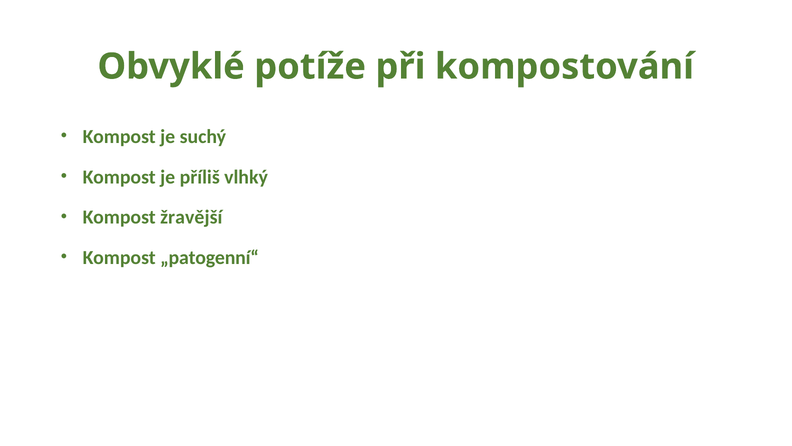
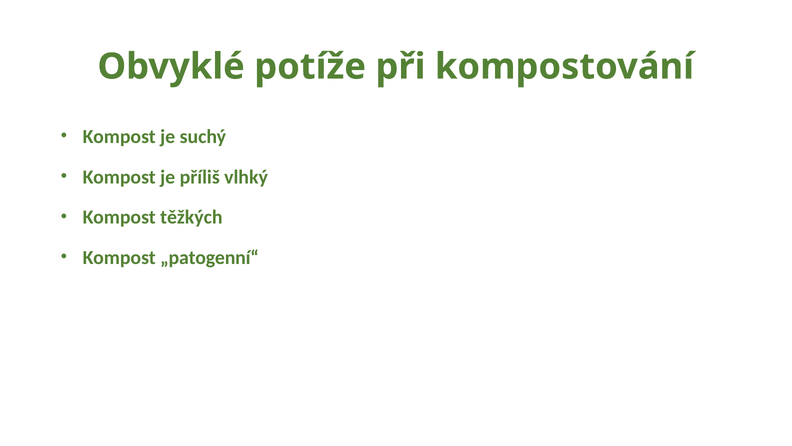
žravější: žravější -> těžkých (191, 217)
